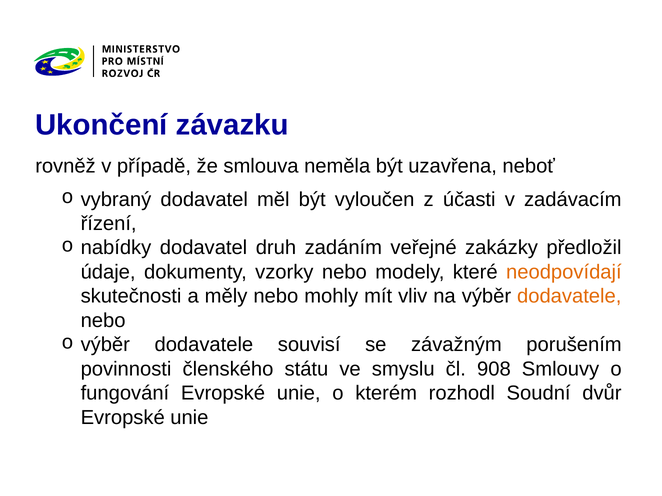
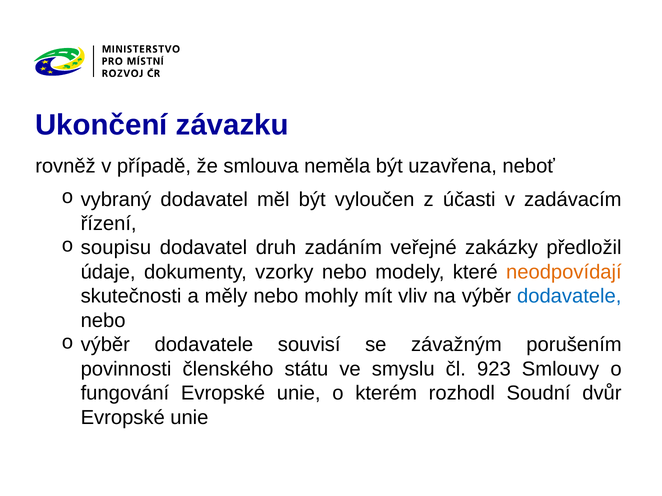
nabídky: nabídky -> soupisu (116, 248)
dodavatele colour: orange -> blue (569, 297)
908: 908 -> 923 (494, 369)
